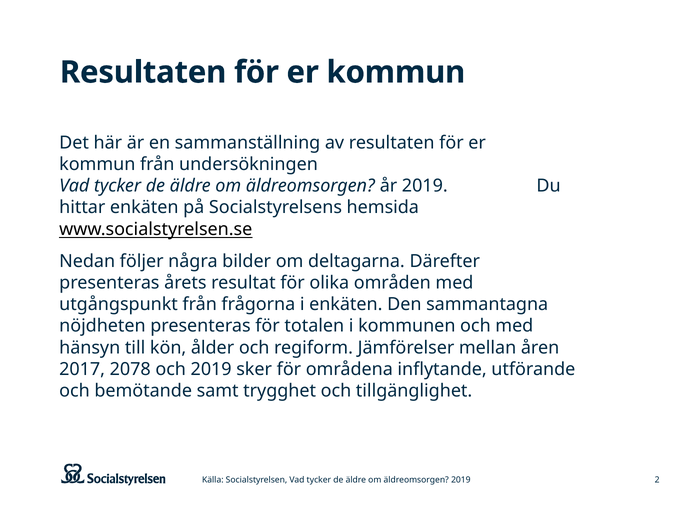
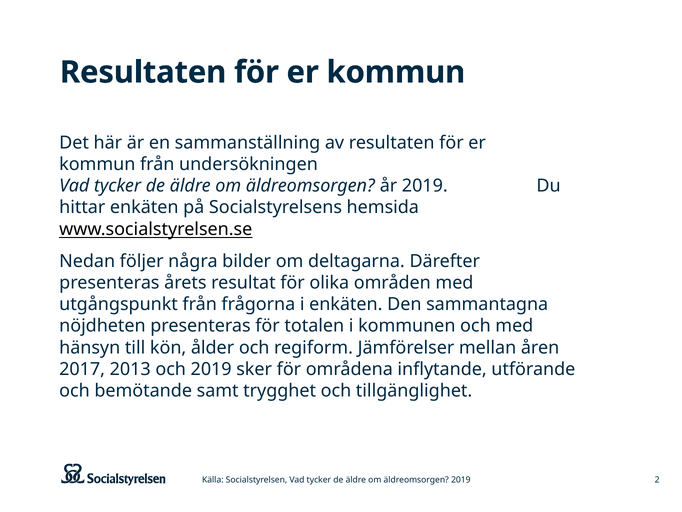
2078: 2078 -> 2013 (130, 369)
